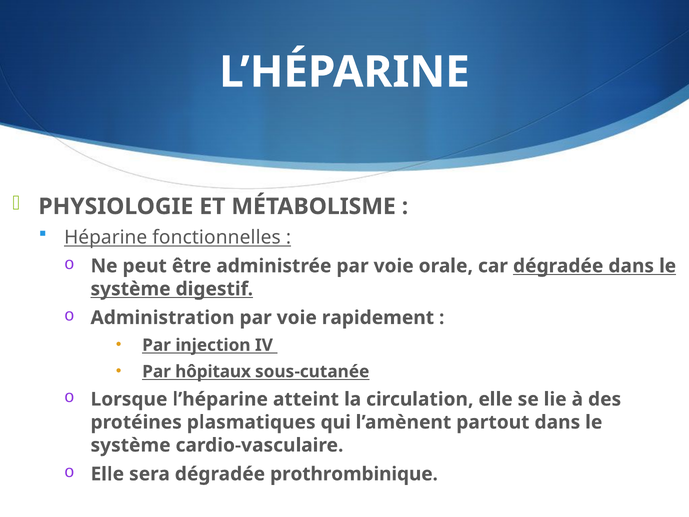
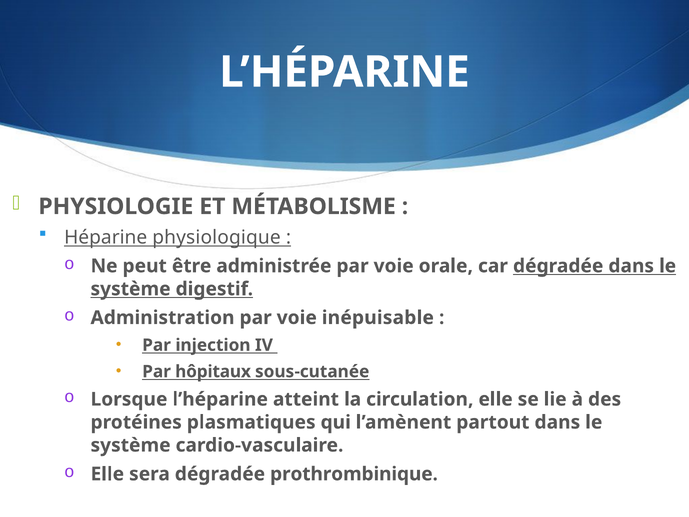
fonctionnelles: fonctionnelles -> physiologique (217, 237)
rapidement: rapidement -> inépuisable (378, 318)
